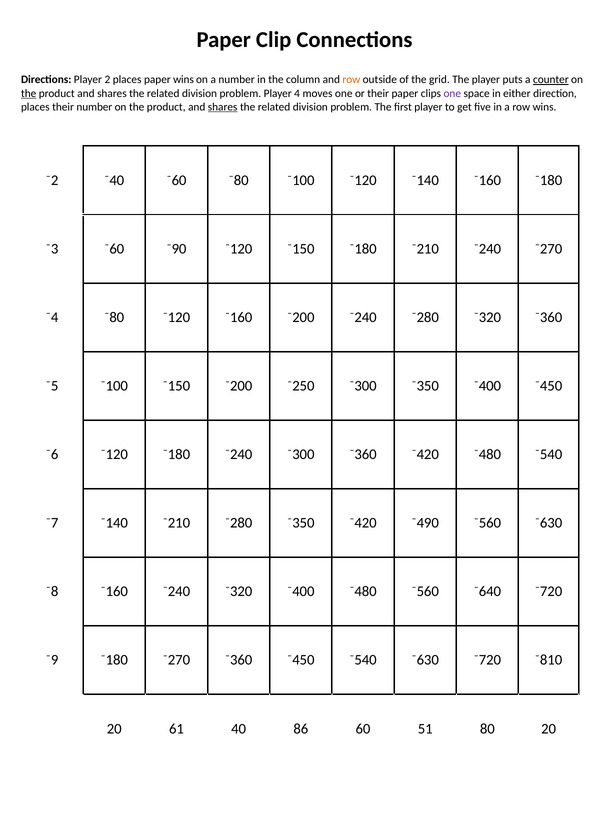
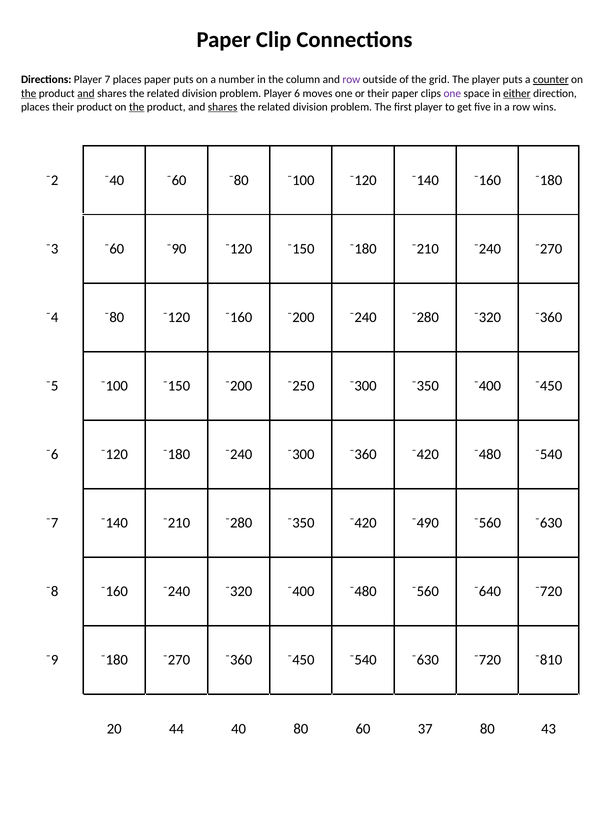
2: 2 -> 7 (107, 80)
paper wins: wins -> puts (183, 80)
row colour: orange -> purple (351, 80)
and underline: none -> present (86, 93)
4: 4 -> 6 (297, 93)
either underline: none -> present (517, 93)
their number: number -> product (94, 107)
the underline: none -> present (137, 107)
61: 61 -> 44 (176, 728)
40 86: 86 -> 80 (301, 728)
51: 51 -> 37 (425, 728)
80 20: 20 -> 43 (549, 728)
